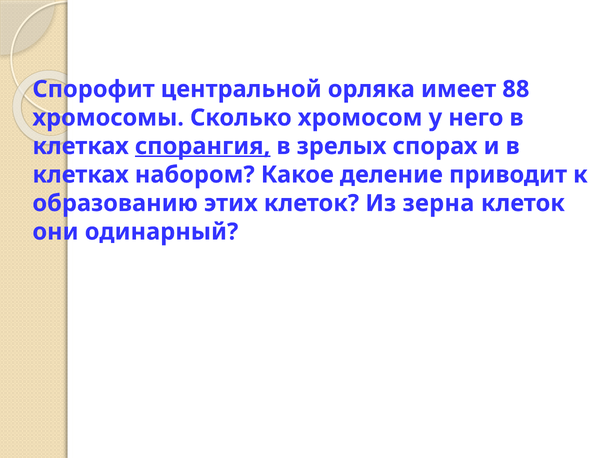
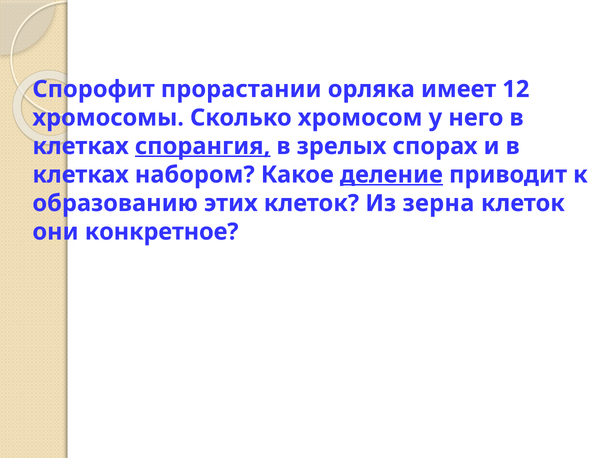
центральной: центральной -> прорастании (241, 89)
88: 88 -> 12 (516, 89)
деление underline: none -> present (391, 175)
одинарный: одинарный -> конкретное (162, 232)
